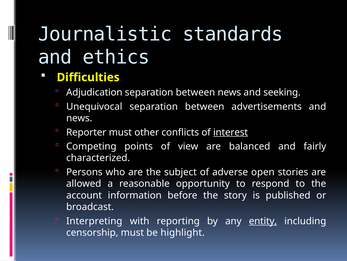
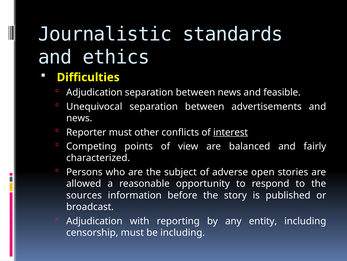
seeking: seeking -> feasible (282, 92)
account: account -> sources (84, 195)
Interpreting: Interpreting -> Adjudication (94, 220)
entity underline: present -> none (263, 220)
be highlight: highlight -> including (183, 232)
